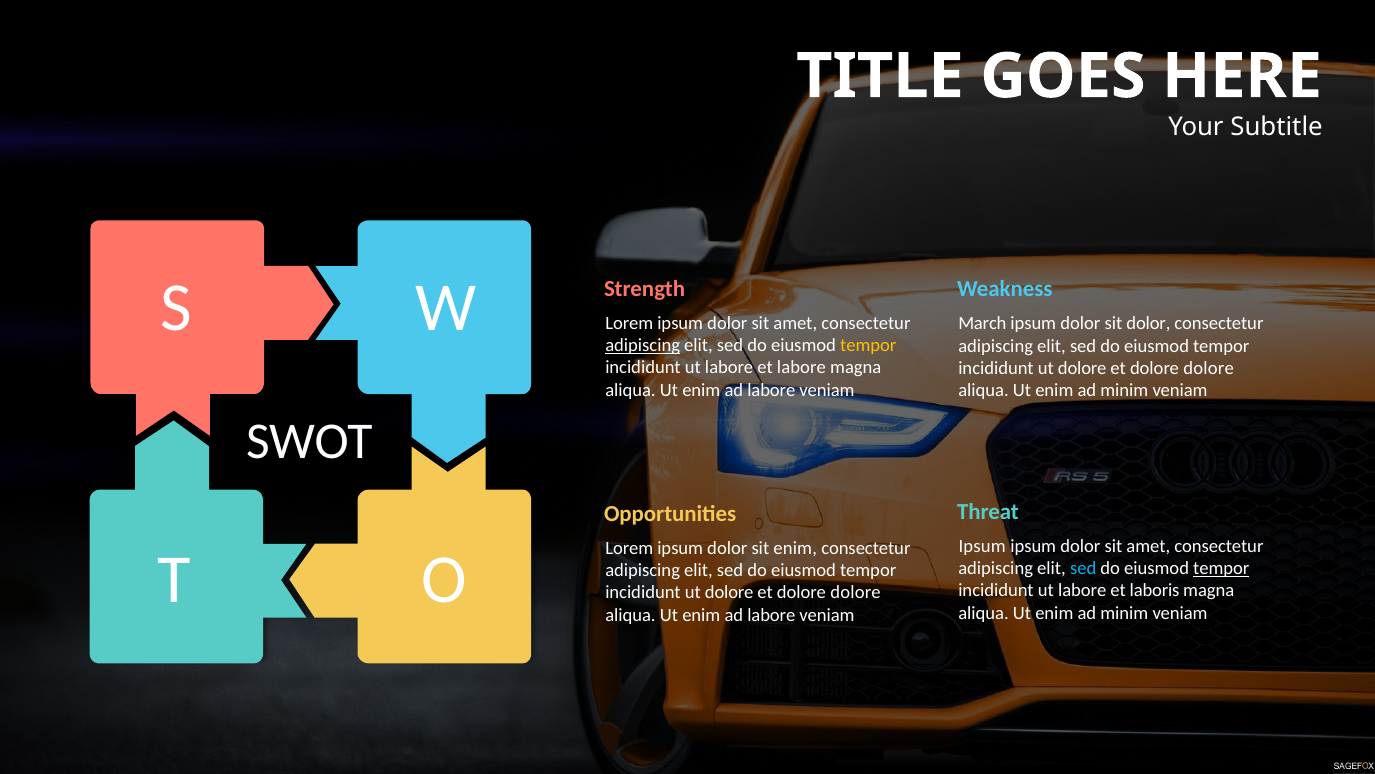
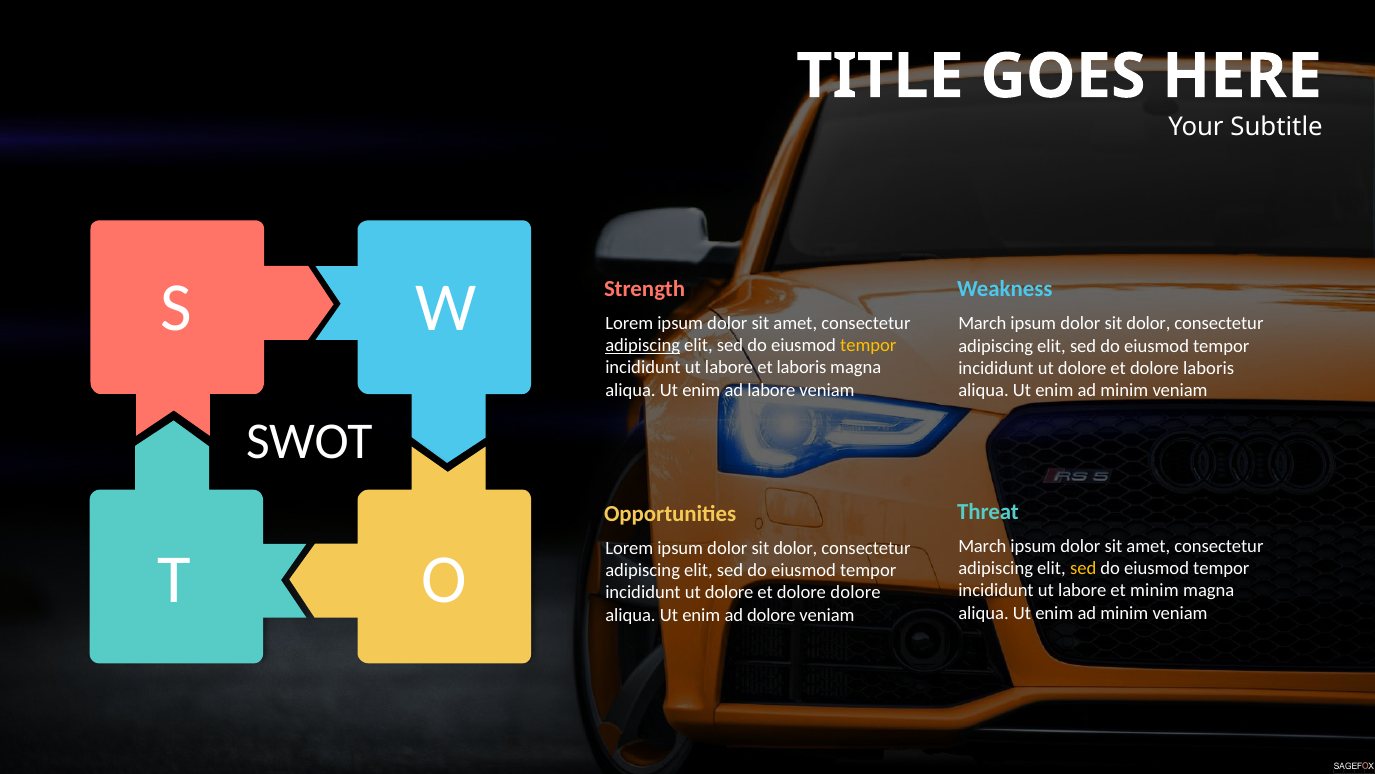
et labore: labore -> laboris (802, 368)
dolore: dolore -> laboris (1209, 368)
Ipsum: Ipsum -> March (982, 546)
enim: enim -> dolor (795, 548)
sed colour: light blue -> yellow (1083, 568)
tempor underline: present -> none (1221, 568)
et laboris: laboris -> minim (1154, 590)
labore: labore -> dolore (771, 615)
